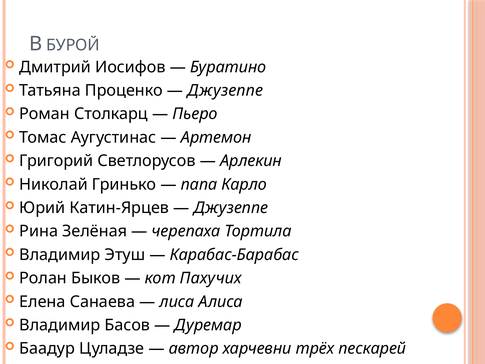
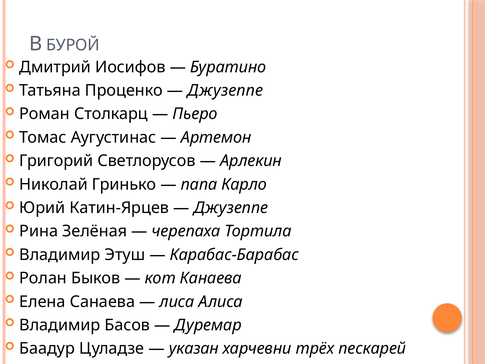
Пахучих: Пахучих -> Канаева (211, 278)
автор: автор -> указан (194, 348)
